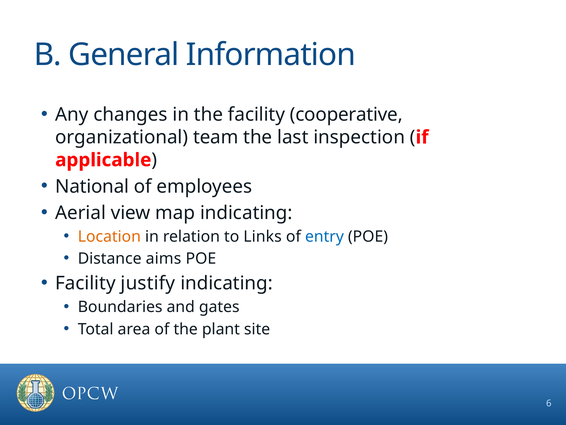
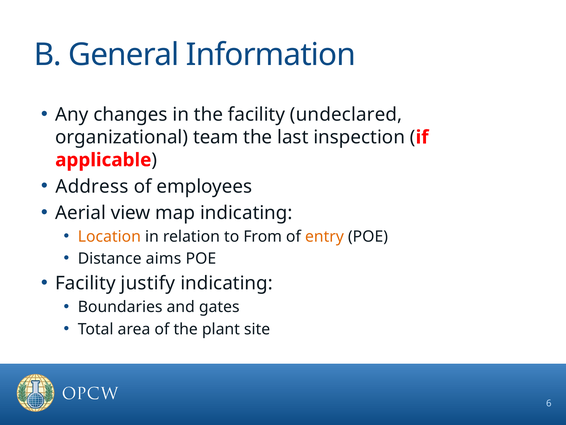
cooperative: cooperative -> undeclared (346, 115)
National: National -> Address (92, 186)
Links: Links -> From (263, 236)
entry colour: blue -> orange (324, 236)
